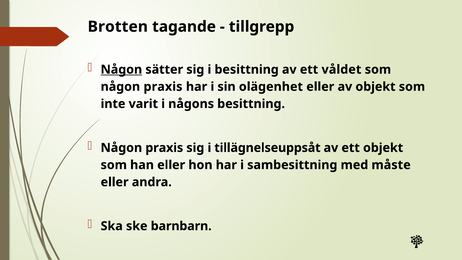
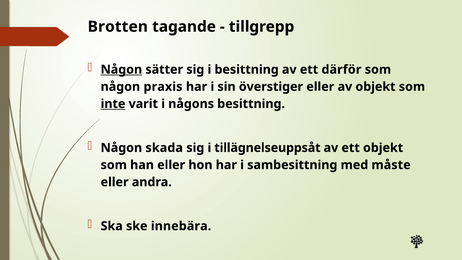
våldet: våldet -> därför (341, 70)
olägenhet: olägenhet -> överstiger (271, 87)
inte underline: none -> present (113, 104)
praxis: praxis -> skada (164, 148)
barnbarn: barnbarn -> innebära (181, 226)
